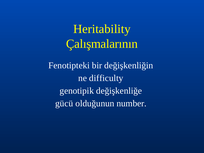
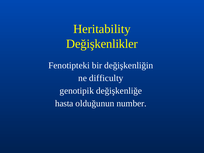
Çalışmalarının: Çalışmalarının -> Değişkenlikler (102, 44)
gücü: gücü -> hasta (64, 103)
